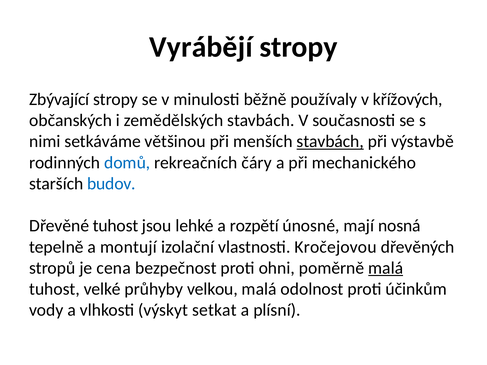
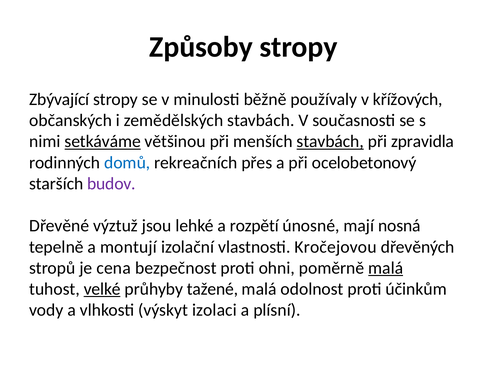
Vyrábějí: Vyrábějí -> Způsoby (201, 47)
setkáváme underline: none -> present (103, 142)
výstavbě: výstavbě -> zpravidla (423, 142)
čáry: čáry -> přes (257, 163)
mechanického: mechanického -> ocelobetonový (364, 163)
budov colour: blue -> purple (111, 184)
Dřevěné tuhost: tuhost -> výztuž (116, 226)
velké underline: none -> present (102, 289)
velkou: velkou -> tažené (212, 289)
setkat: setkat -> izolaci (214, 310)
